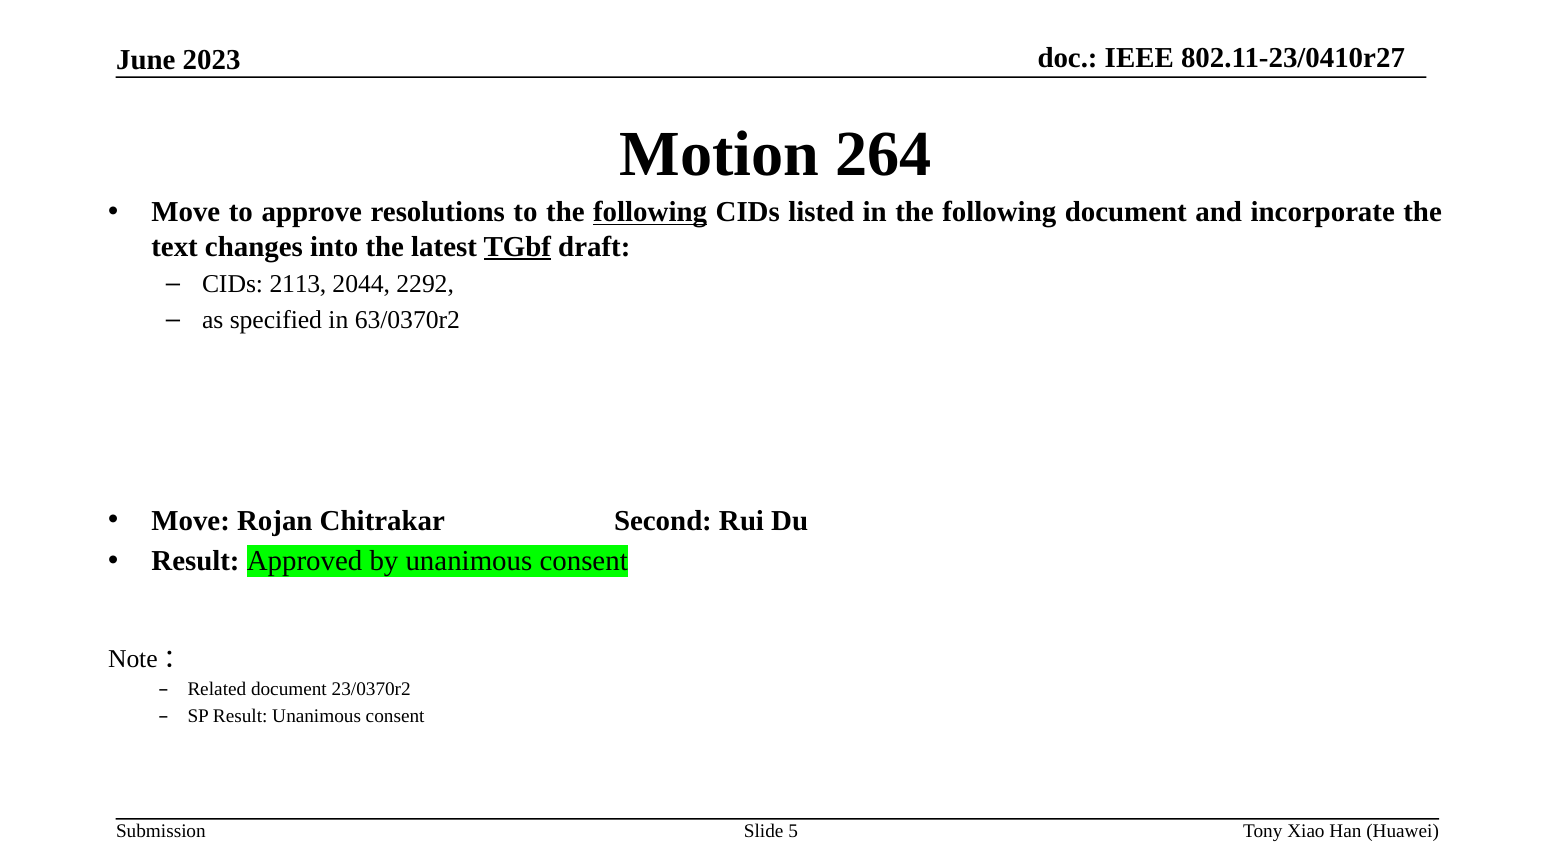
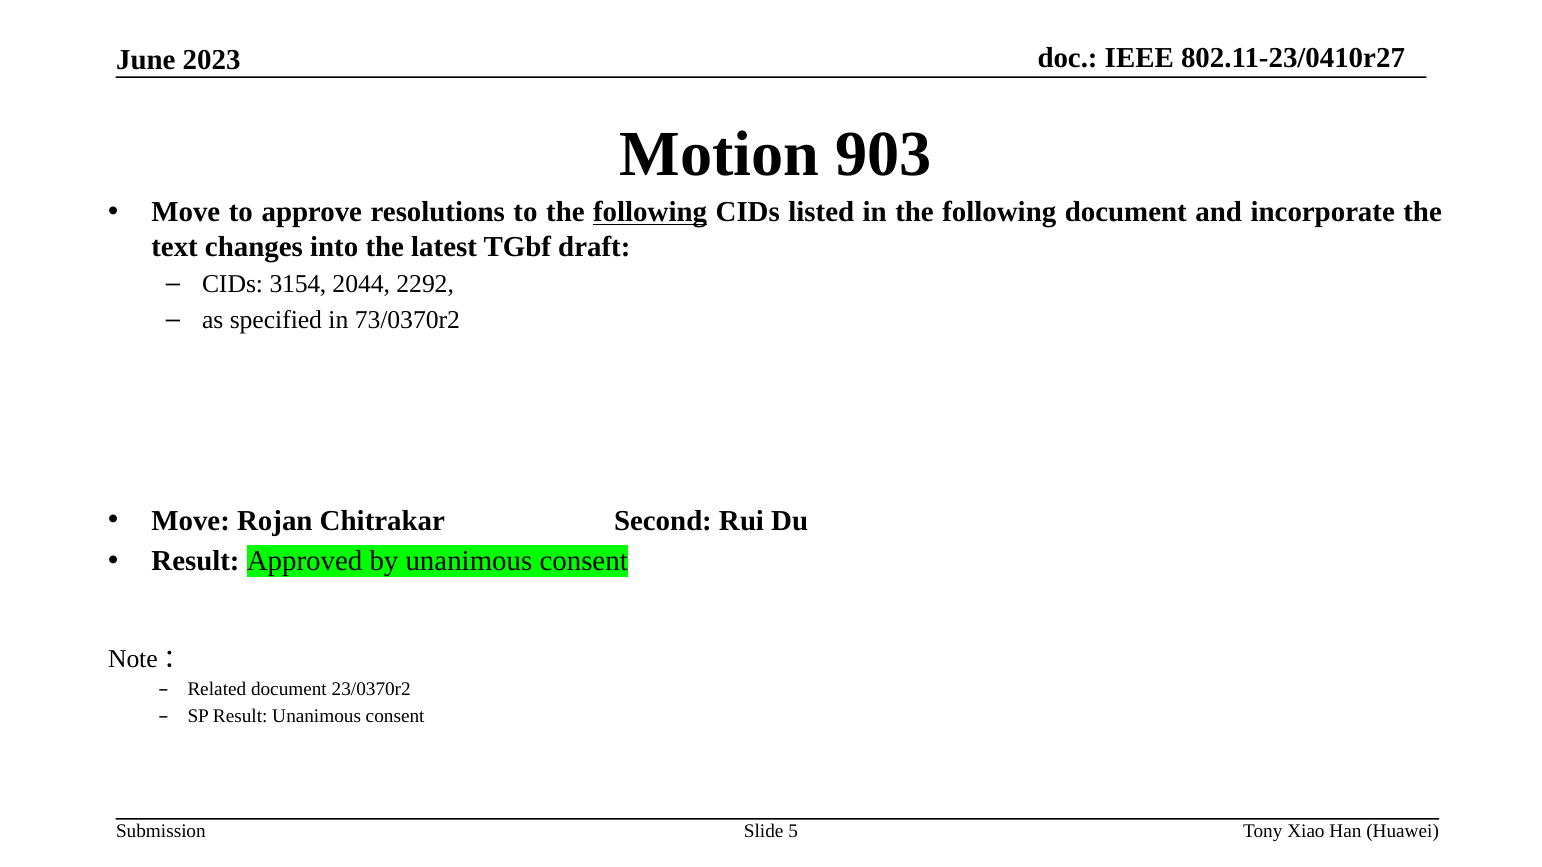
264: 264 -> 903 (883, 155)
TGbf underline: present -> none (517, 247)
2113: 2113 -> 3154 (298, 285)
63/0370r2: 63/0370r2 -> 73/0370r2 (407, 320)
